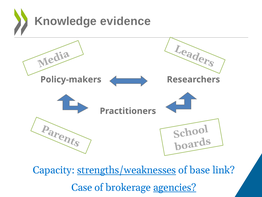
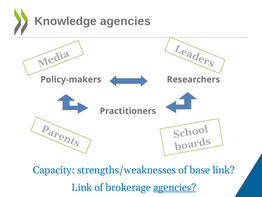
Knowledge evidence: evidence -> agencies (125, 21)
strengths/weaknesses underline: present -> none (127, 170)
Case: Case -> Link (82, 187)
